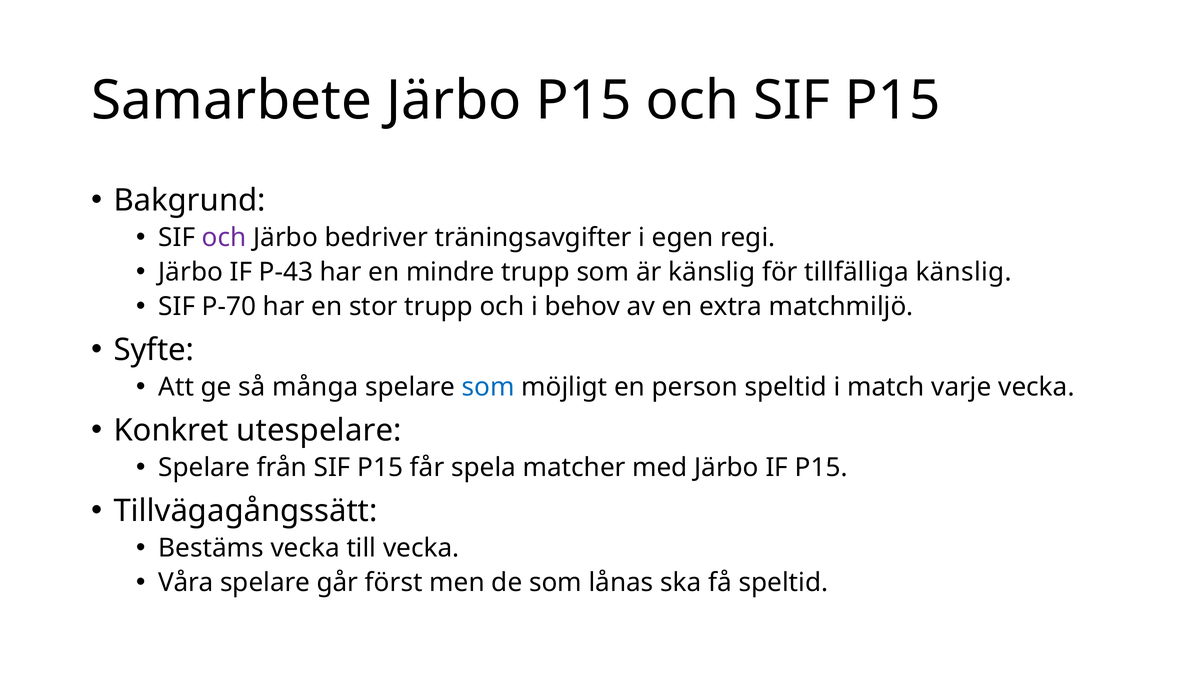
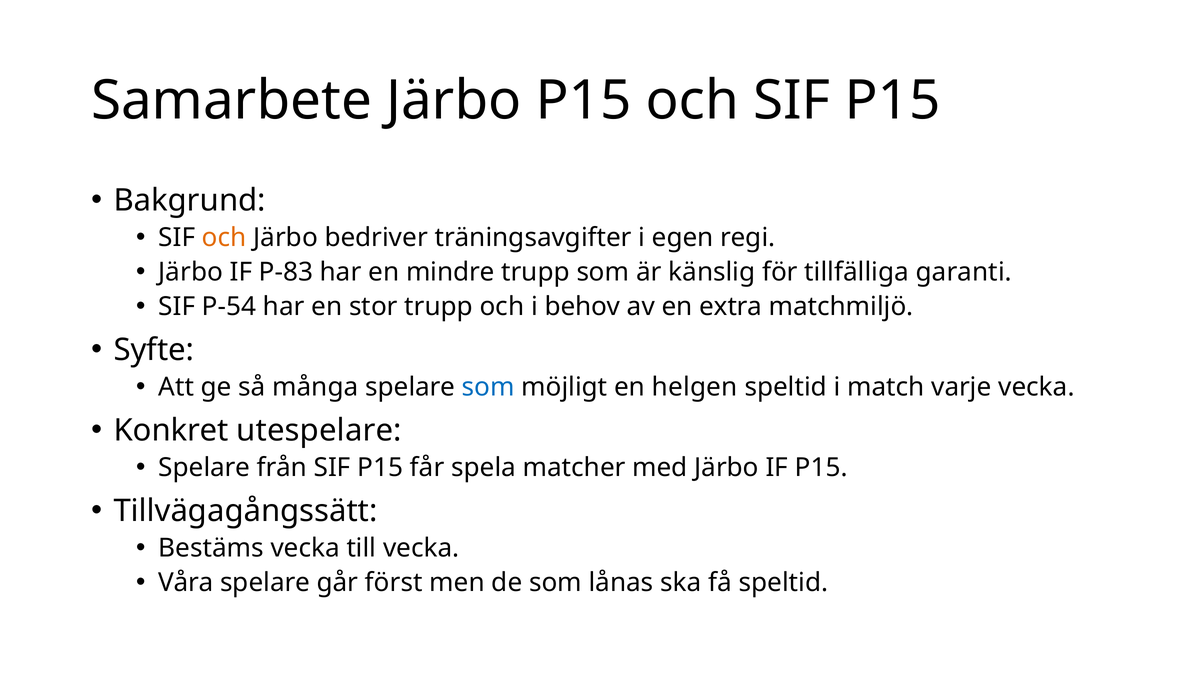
och colour: purple -> orange (224, 237)
P-43: P-43 -> P-83 (286, 272)
tillfälliga känslig: känslig -> garanti (964, 272)
P-70: P-70 -> P-54 (229, 306)
person: person -> helgen (695, 387)
